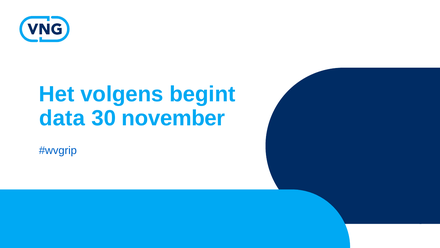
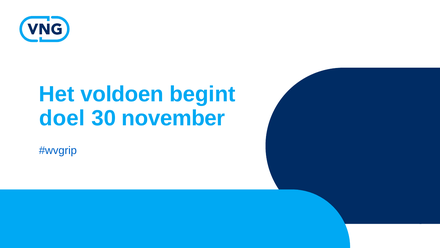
volgens: volgens -> voldoen (122, 94)
data: data -> doel (62, 118)
